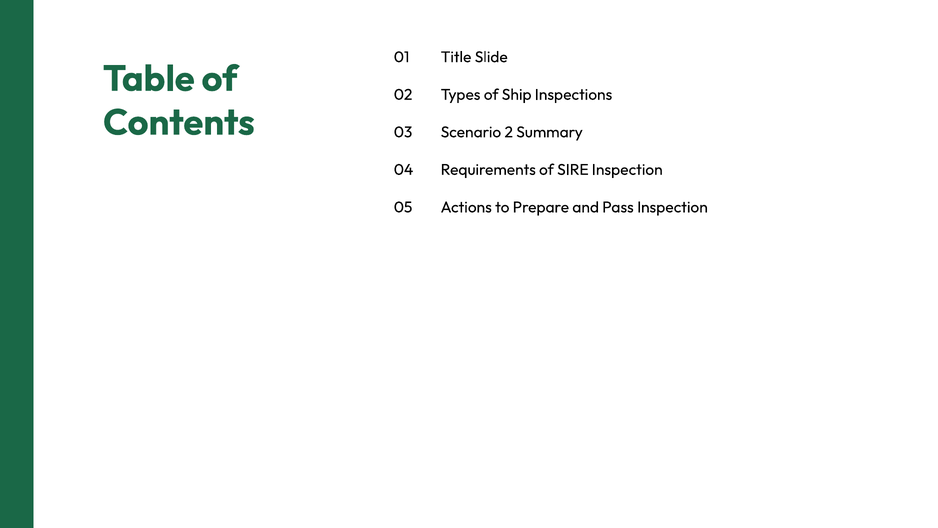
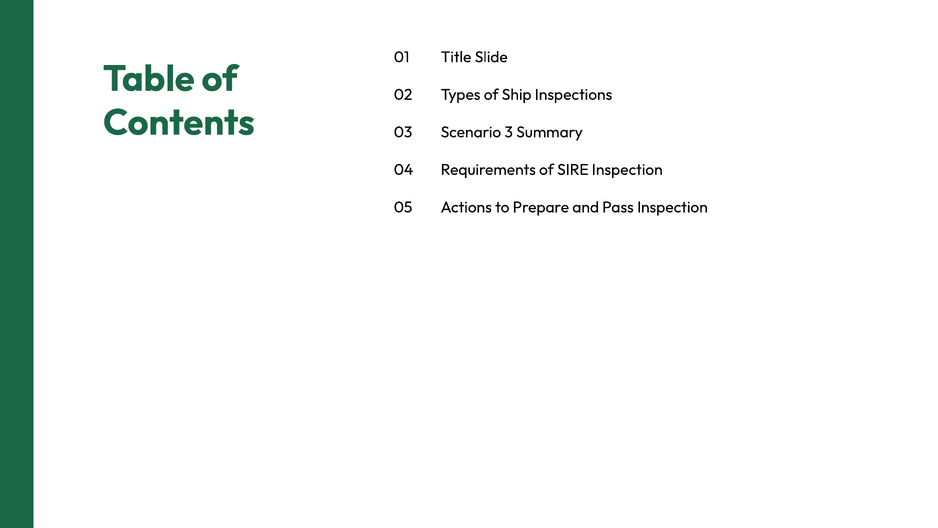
2: 2 -> 3 (509, 132)
